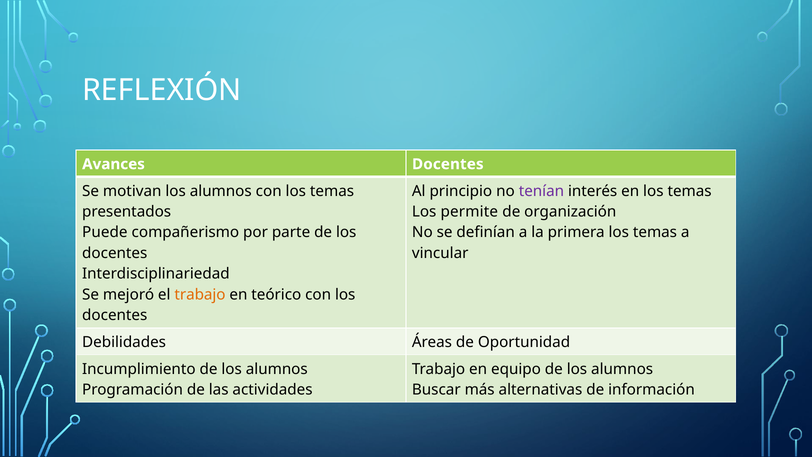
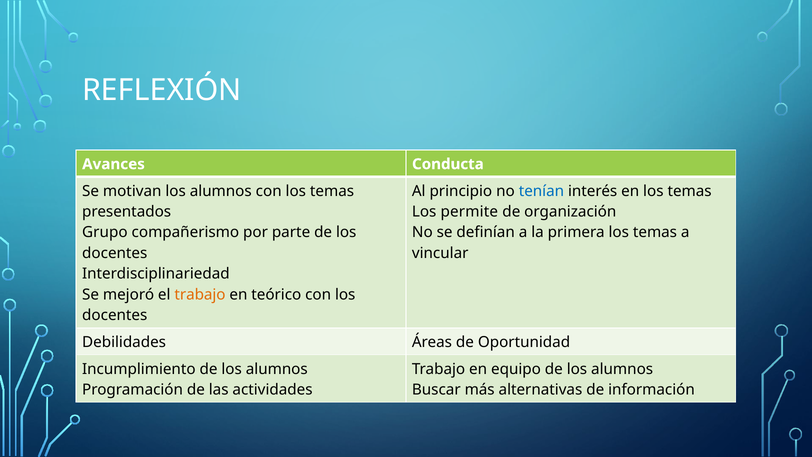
Avances Docentes: Docentes -> Conducta (448, 164)
tenían colour: purple -> blue (541, 191)
Puede: Puede -> Grupo (105, 232)
